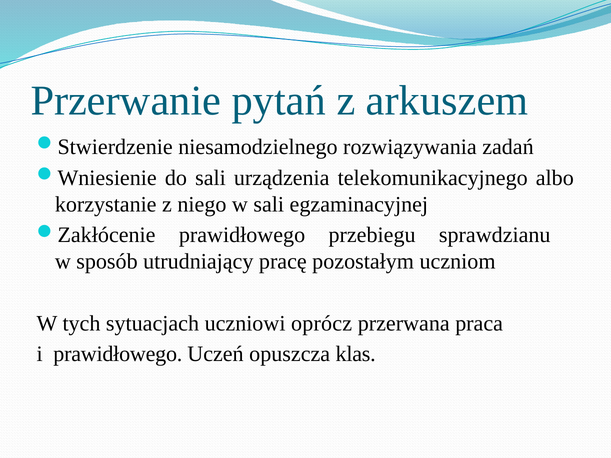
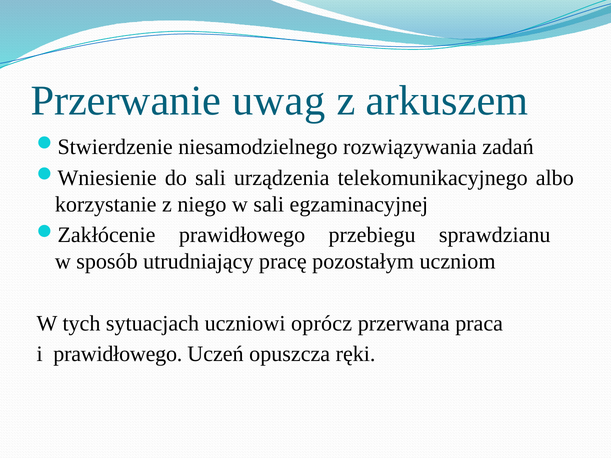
pytań: pytań -> uwag (279, 101)
klas: klas -> ręki (356, 354)
